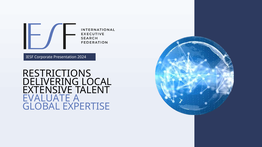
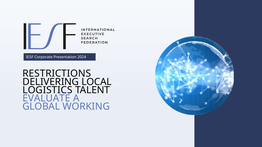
EXTENSIVE: EXTENSIVE -> LOGISTICS (47, 90)
EXPERTISE: EXPERTISE -> WORKING (86, 107)
